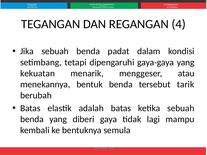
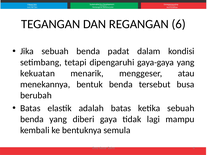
REGANGAN 4: 4 -> 6 (179, 24)
tarik: tarik -> busa (186, 84)
